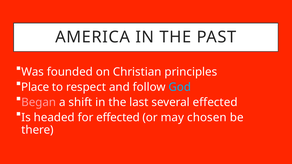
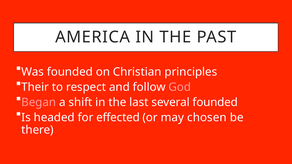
Place: Place -> Their (35, 87)
God colour: light blue -> pink (180, 87)
several effected: effected -> founded (215, 102)
